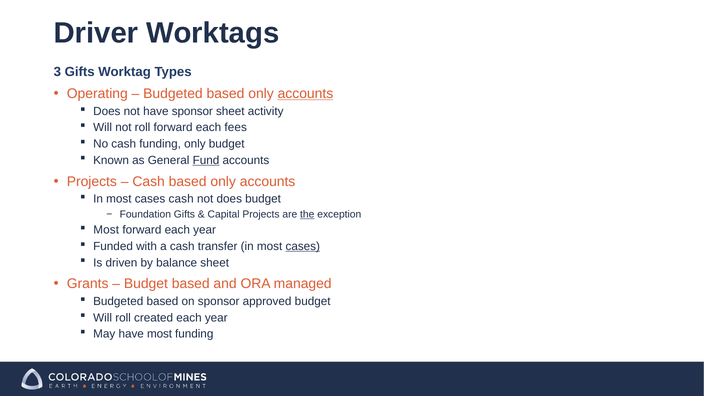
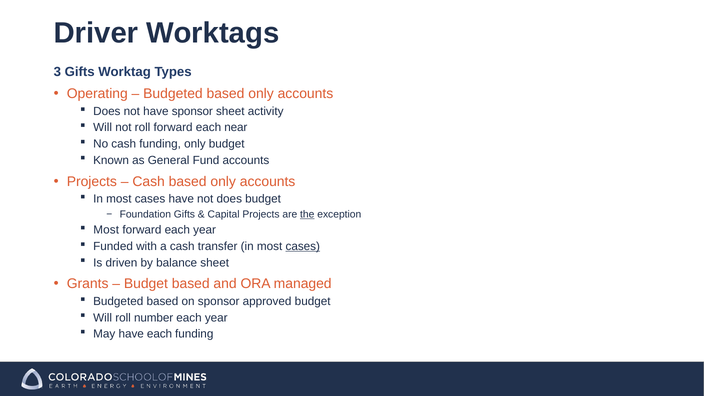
accounts underline: present -> none (305, 94)
fees: fees -> near (236, 128)
Fund underline: present -> none (206, 160)
cases cash: cash -> have (181, 199)
created: created -> number (154, 318)
have most: most -> each (160, 334)
